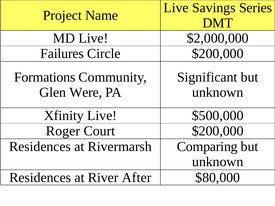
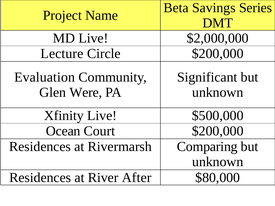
Live: Live -> Beta (176, 8)
Failures: Failures -> Lecture (62, 54)
Formations: Formations -> Evaluation (45, 77)
Roger: Roger -> Ocean (63, 131)
